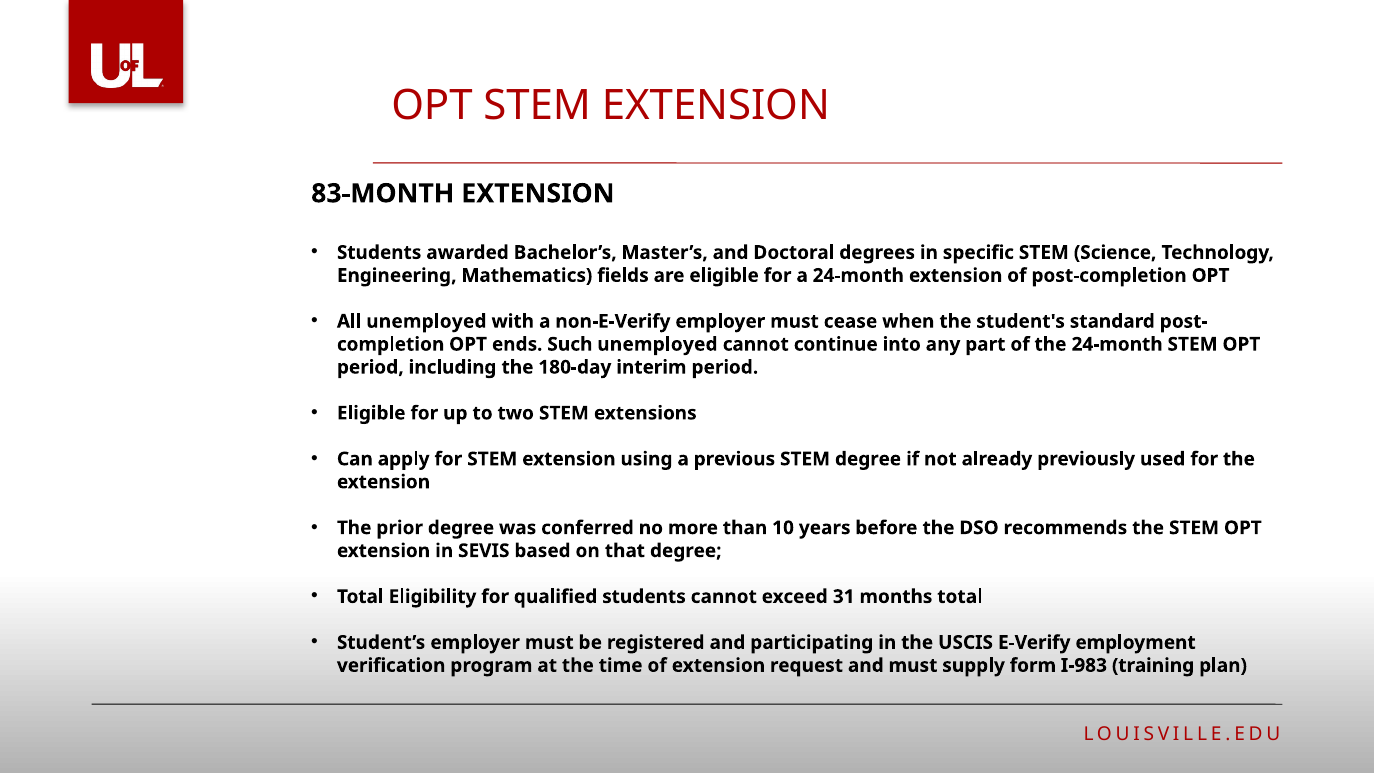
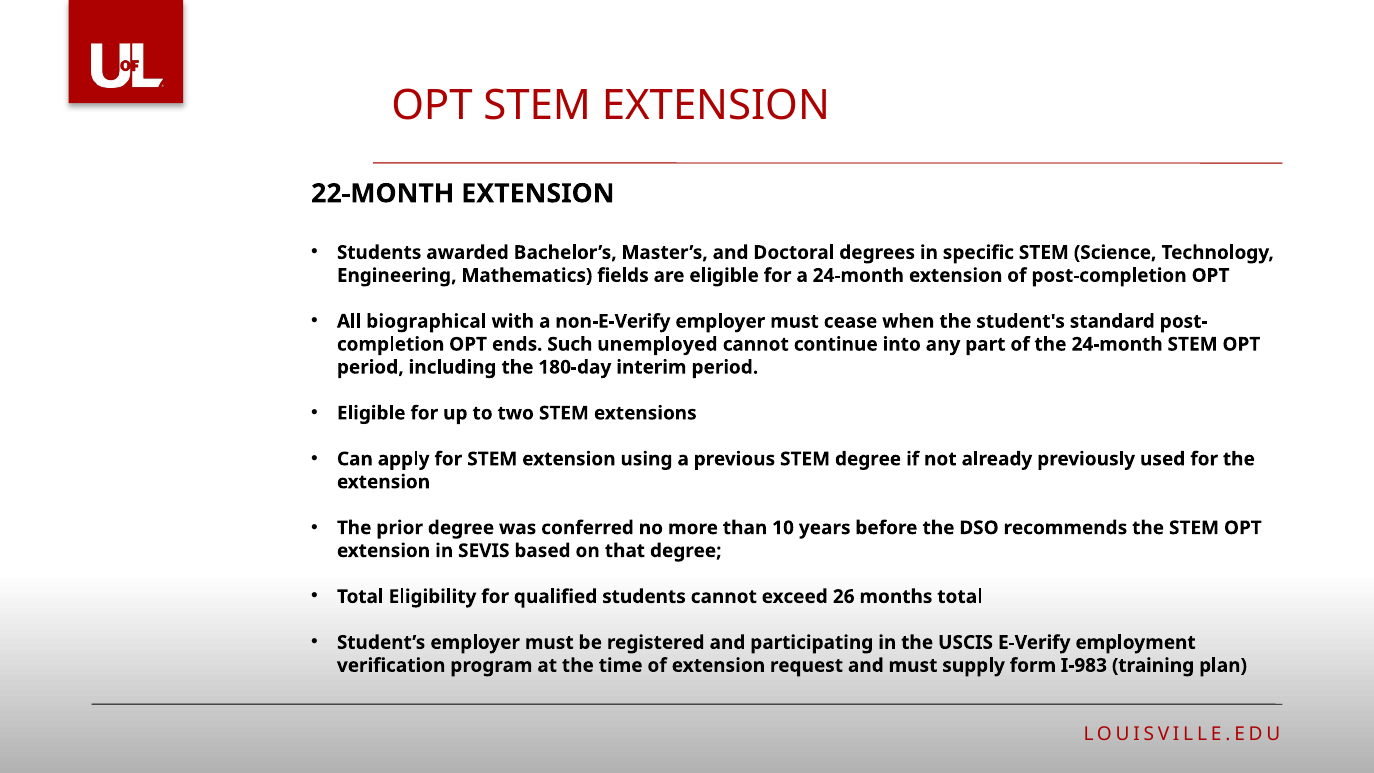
83-MONTH: 83-MONTH -> 22-MONTH (383, 193)
All unemployed: unemployed -> biographical (426, 321)
31: 31 -> 26 (844, 597)
